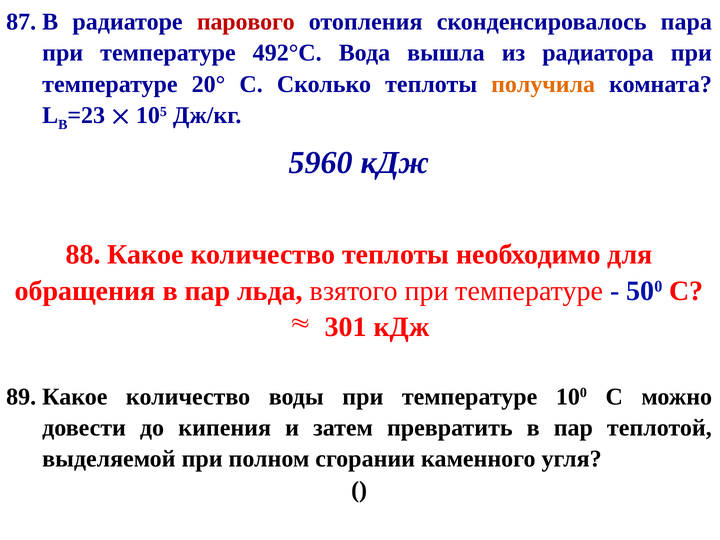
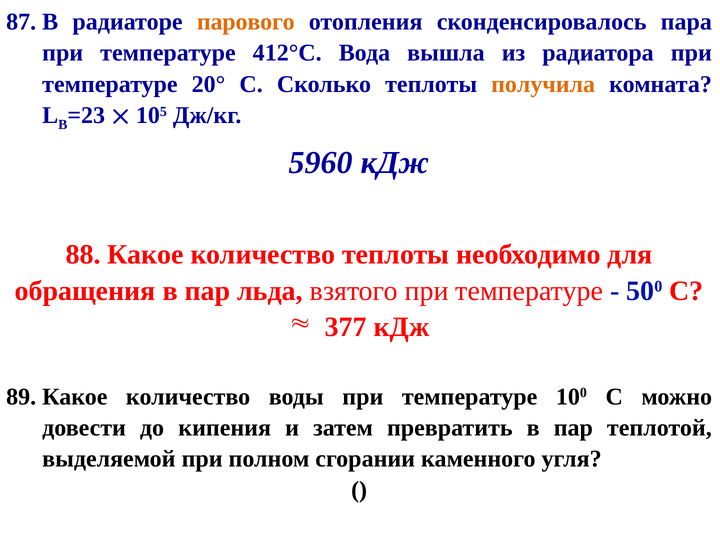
парового colour: red -> orange (246, 22)
492°С: 492°С -> 412°С (287, 53)
301: 301 -> 377 (346, 327)
